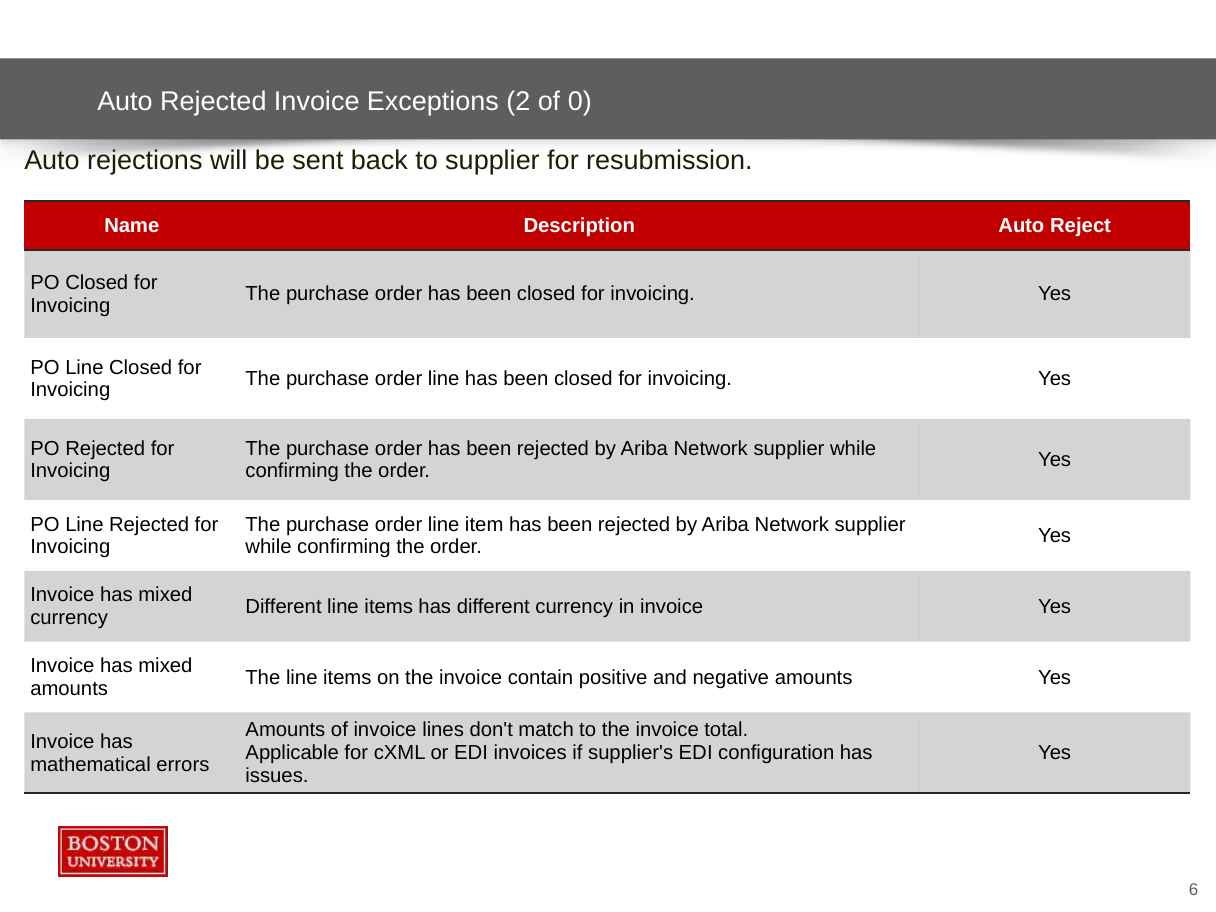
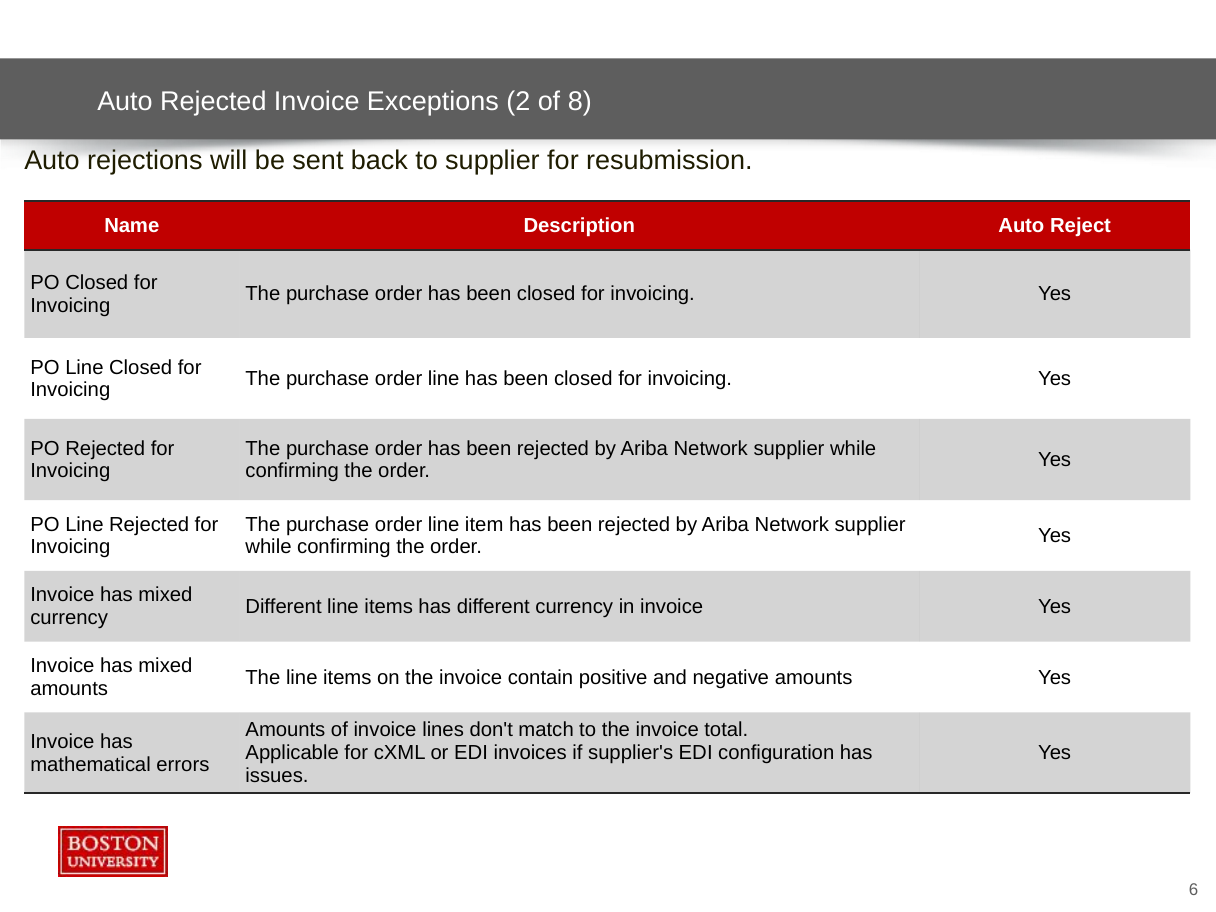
0: 0 -> 8 (580, 102)
